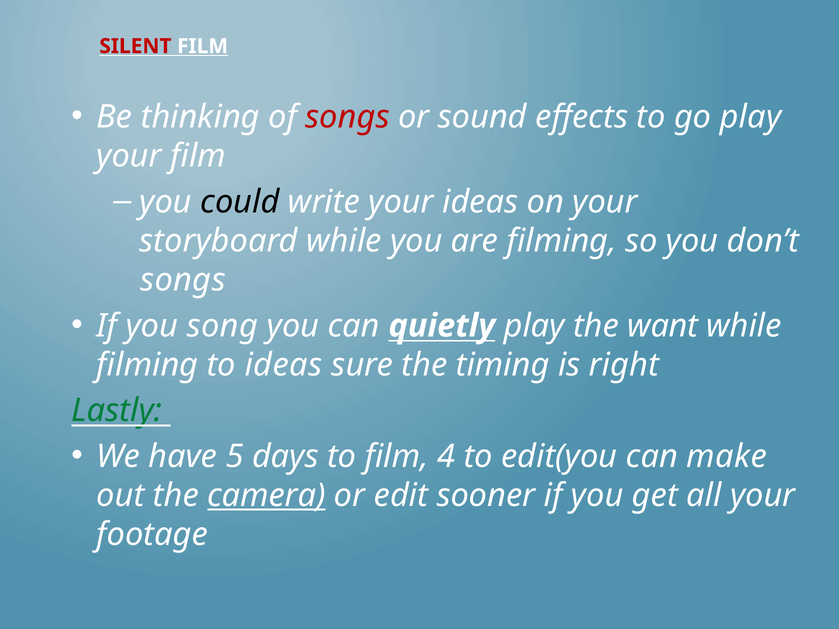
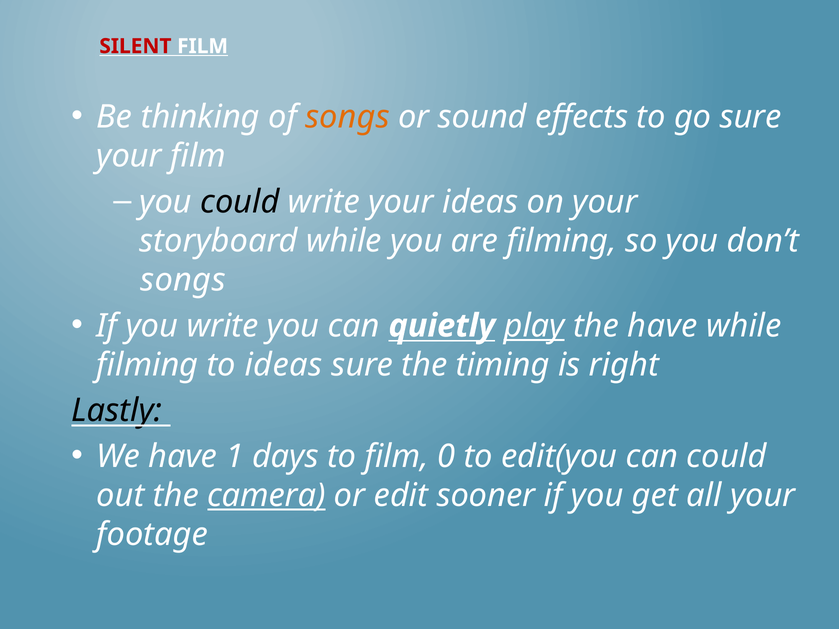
songs colour: red -> orange (348, 117)
go play: play -> sure (751, 117)
you song: song -> write (223, 326)
play underline: none -> present (534, 326)
the want: want -> have (662, 326)
Lastly colour: green -> black (117, 411)
5: 5 -> 1 (235, 457)
4: 4 -> 0 (446, 457)
can make: make -> could (727, 457)
